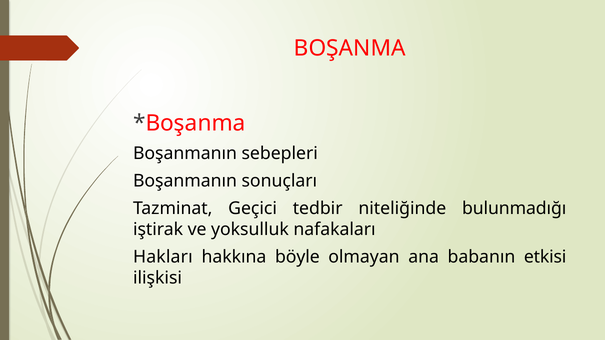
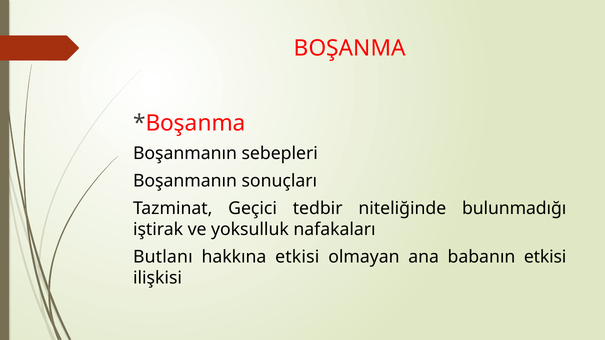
Hakları: Hakları -> Butlanı (163, 257)
hakkına böyle: böyle -> etkisi (297, 257)
